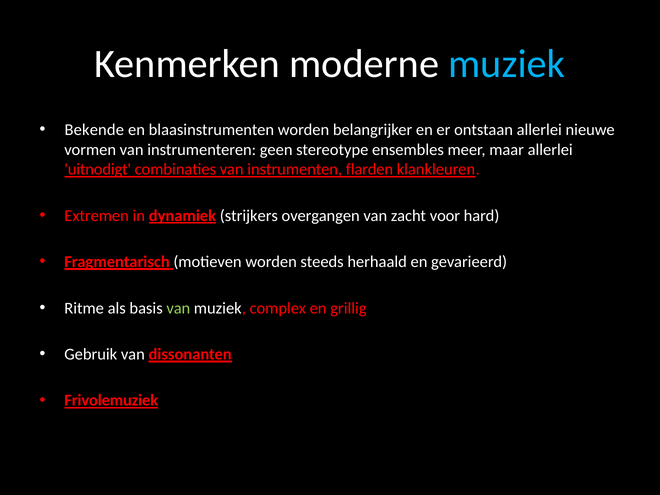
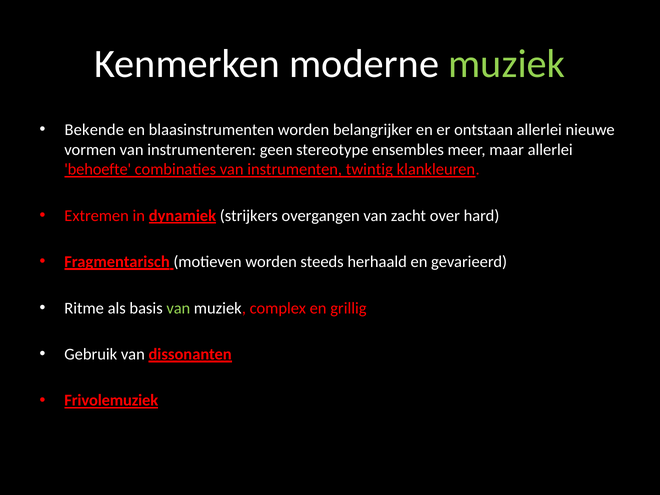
muziek colour: light blue -> light green (507, 64)
uitnodigt: uitnodigt -> behoefte (98, 169)
flarden: flarden -> twintig (369, 169)
voor: voor -> over (445, 216)
